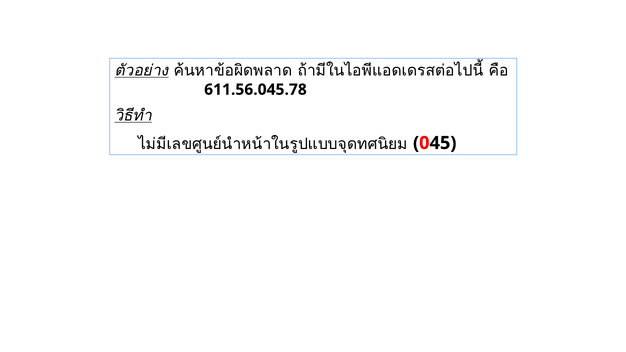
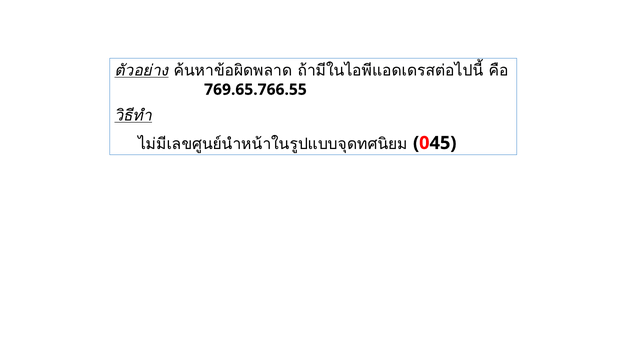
611.56.045.78: 611.56.045.78 -> 769.65.766.55 (255, 90)
